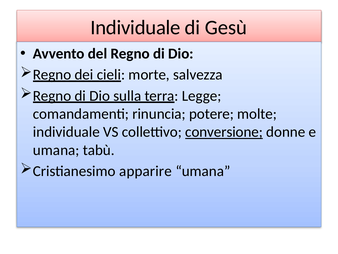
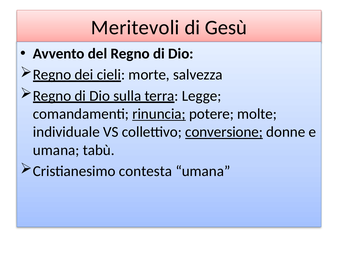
Individuale: Individuale -> Meritevoli (135, 27)
rinuncia underline: none -> present (159, 114)
apparire: apparire -> contesta (146, 171)
